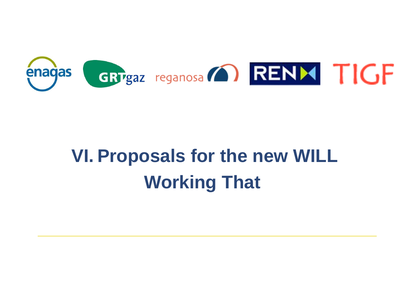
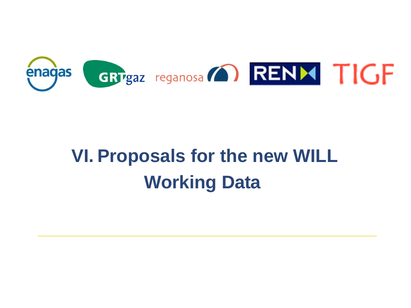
That: That -> Data (241, 183)
